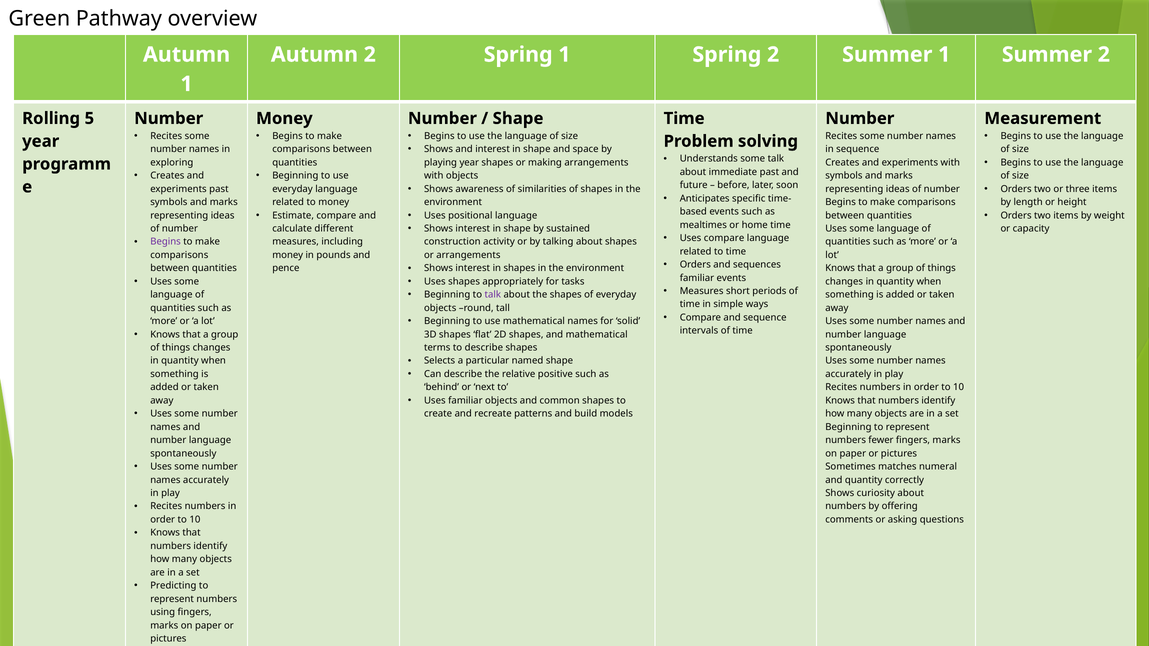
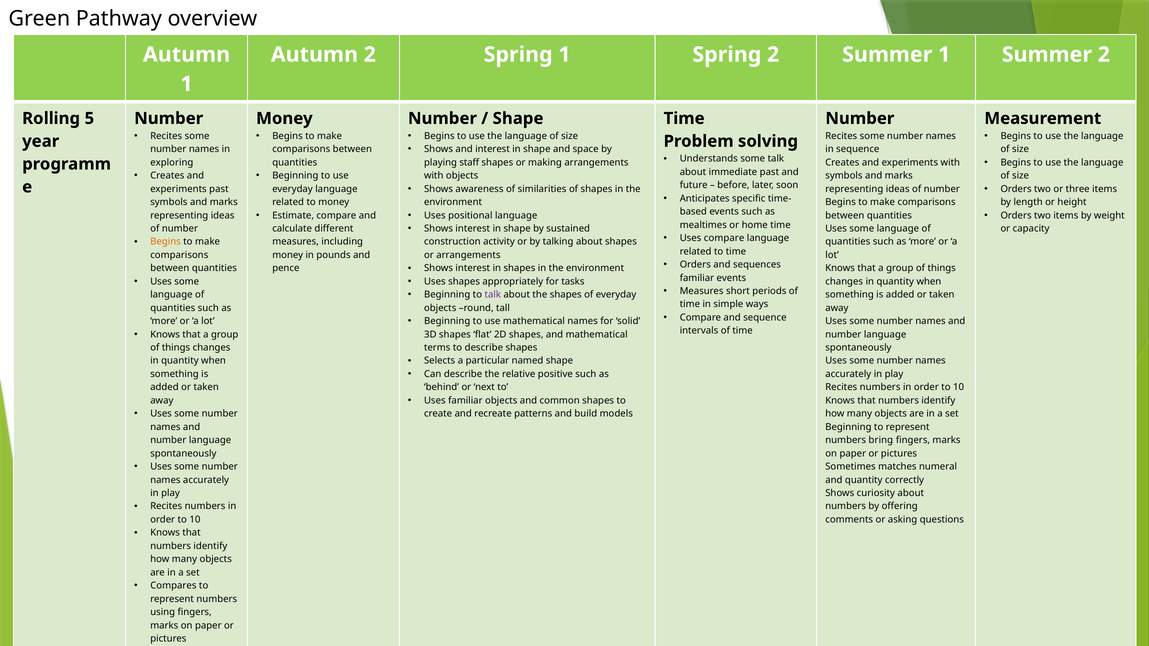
playing year: year -> staff (469, 163)
Begins colour: purple -> orange (166, 242)
fewer: fewer -> bring (881, 440)
Predicting: Predicting -> Compares (173, 586)
